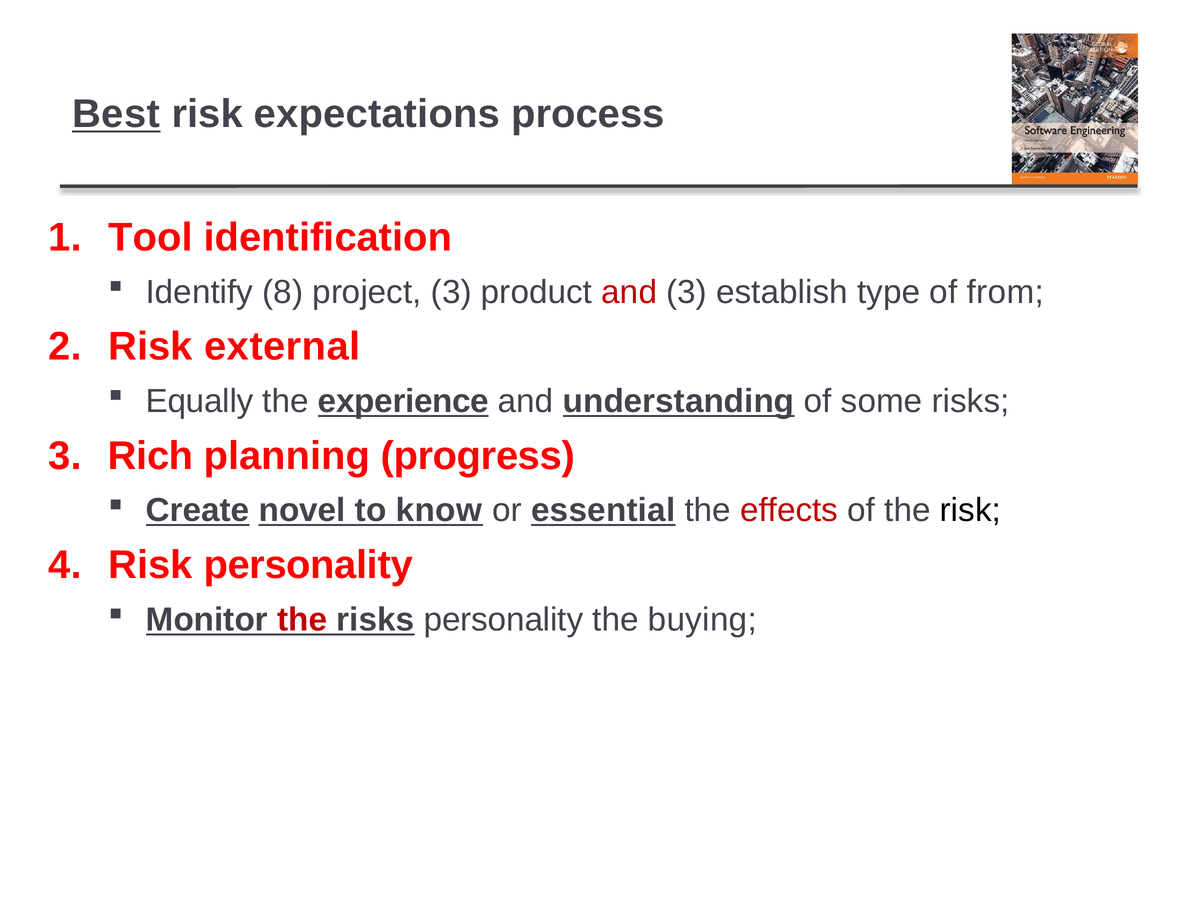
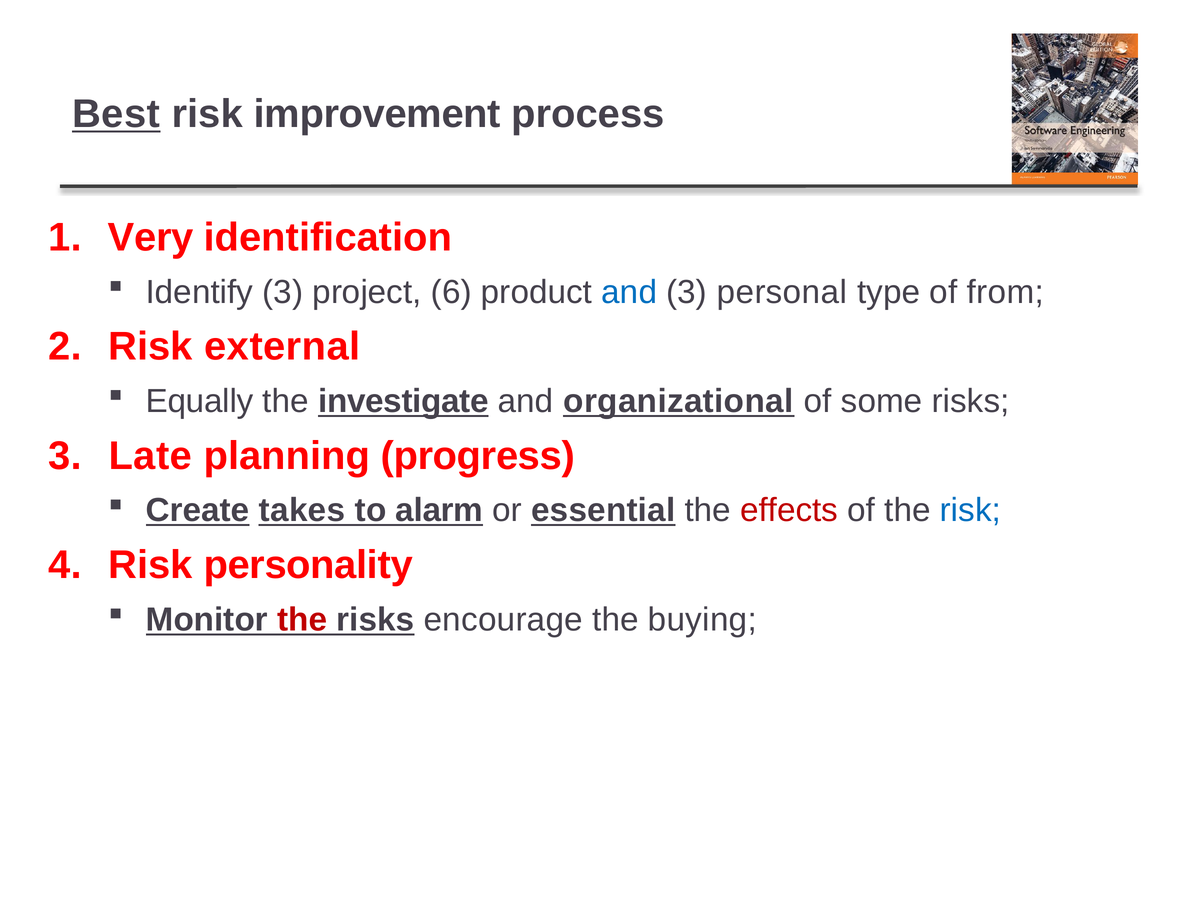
expectations: expectations -> improvement (377, 114)
Tool: Tool -> Very (151, 237)
Identify 8: 8 -> 3 (283, 292)
project 3: 3 -> 6 (451, 292)
and colour: red -> blue (629, 292)
establish: establish -> personal (782, 292)
experience: experience -> investigate (403, 401)
understanding: understanding -> organizational (678, 401)
Rich: Rich -> Late (150, 455)
novel: novel -> takes (302, 510)
know: know -> alarm (439, 510)
risk colour: black -> blue (970, 510)
risks personality: personality -> encourage (503, 619)
